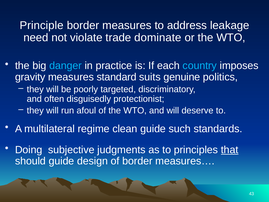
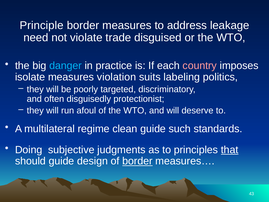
dominate: dominate -> disguised (158, 37)
country colour: light blue -> pink (200, 66)
gravity: gravity -> isolate (30, 77)
standard: standard -> violation (117, 77)
genuine: genuine -> labeling (182, 77)
border underline: none -> present (137, 161)
